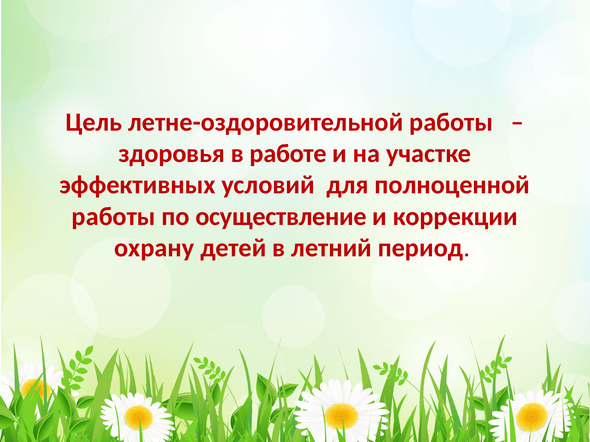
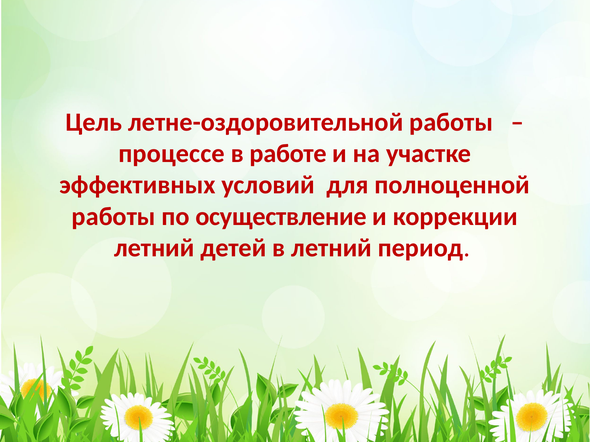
здоровья: здоровья -> процессе (172, 154)
охрану: охрану -> летний (154, 248)
